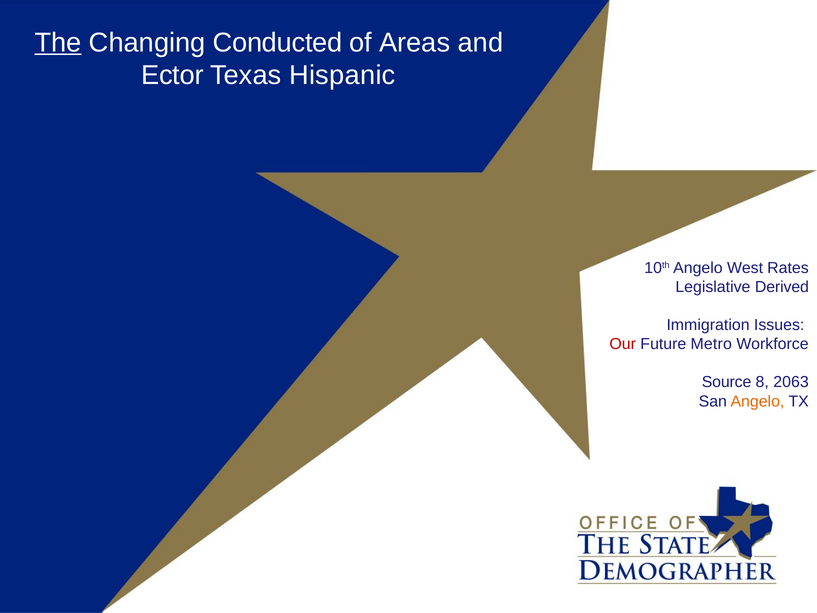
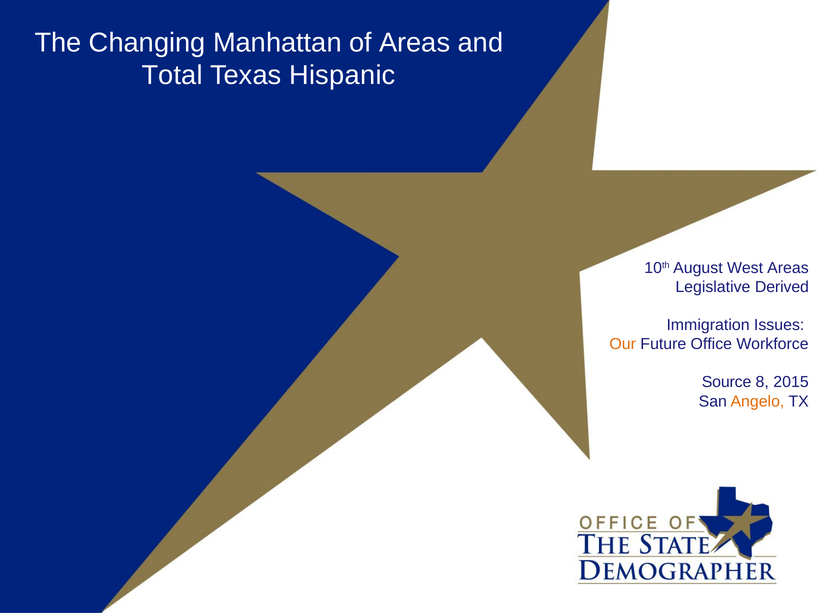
The underline: present -> none (58, 43)
Conducted: Conducted -> Manhattan (277, 43)
Ector: Ector -> Total (172, 75)
10th Angelo: Angelo -> August (698, 268)
West Rates: Rates -> Areas (788, 268)
Our colour: red -> orange (623, 344)
Metro: Metro -> Office (711, 344)
2063: 2063 -> 2015 (791, 382)
